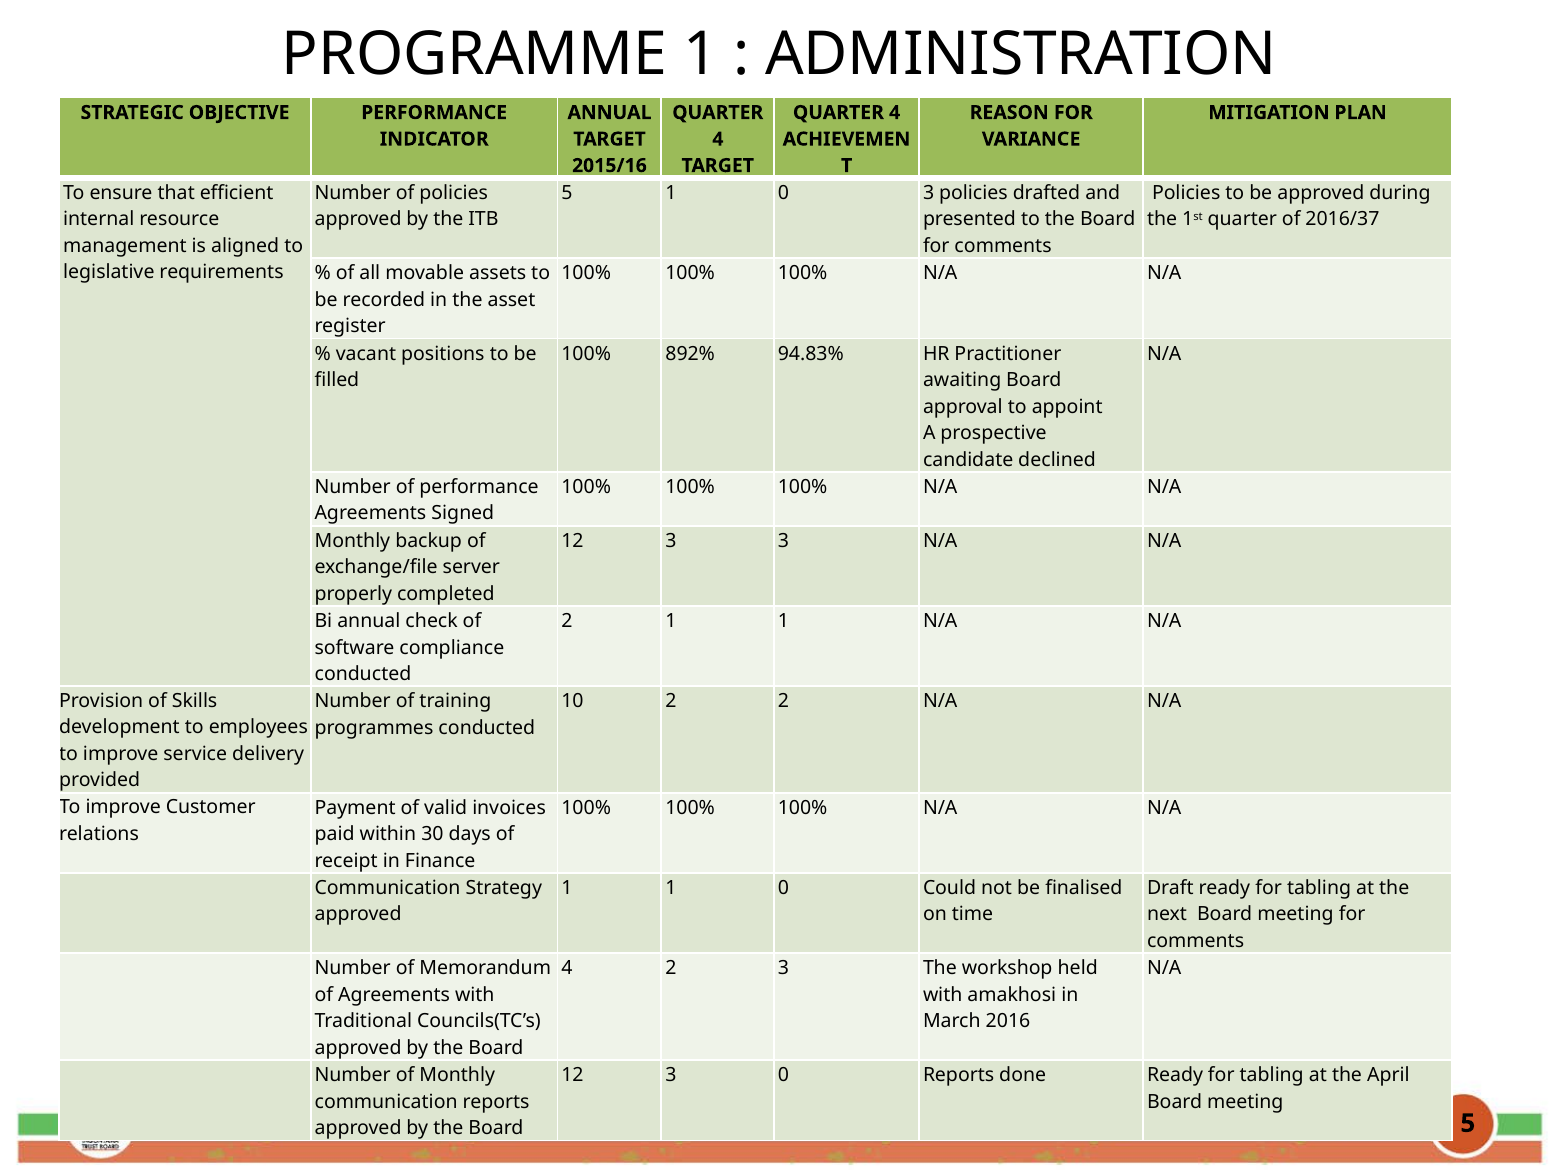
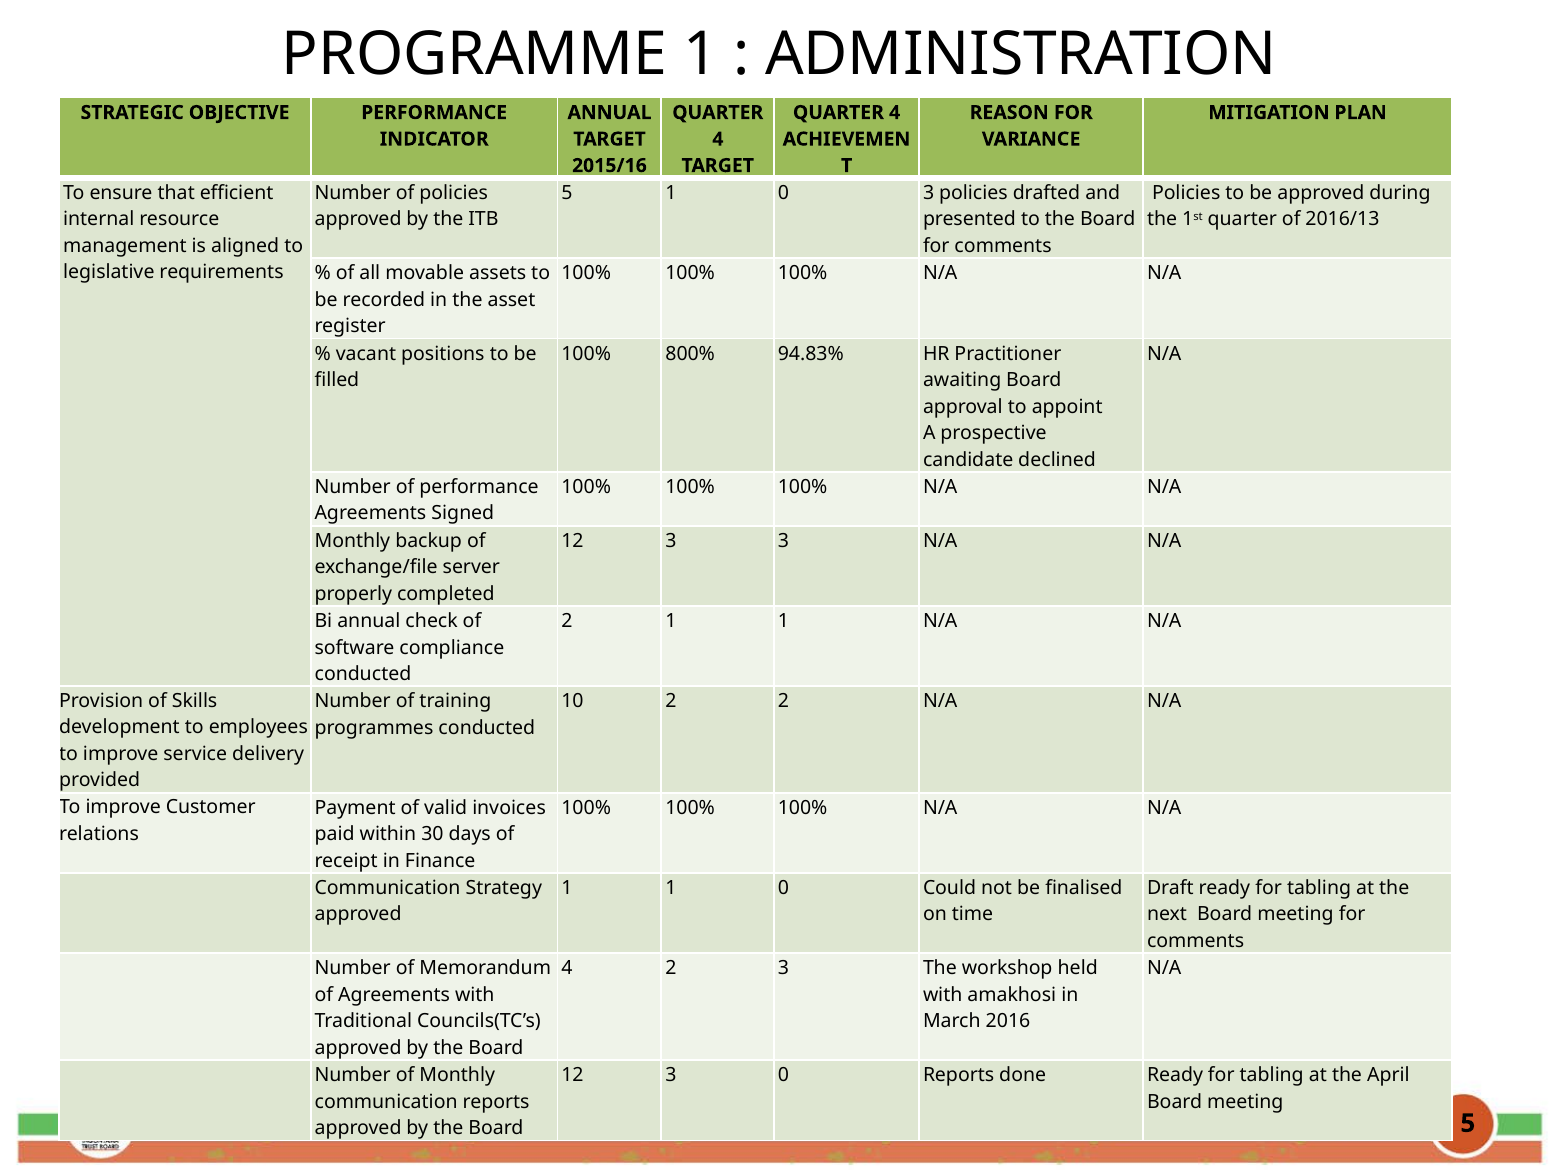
2016/37: 2016/37 -> 2016/13 (1342, 219)
892%: 892% -> 800% (690, 353)
